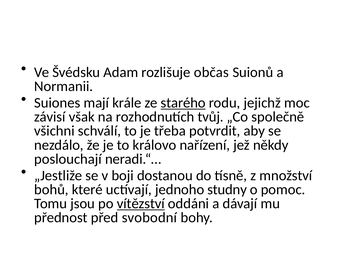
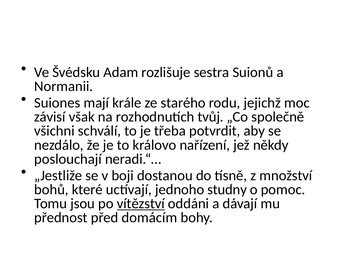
občas: občas -> sestra (212, 72)
starého underline: present -> none (183, 103)
svobodní: svobodní -> domácím (149, 218)
